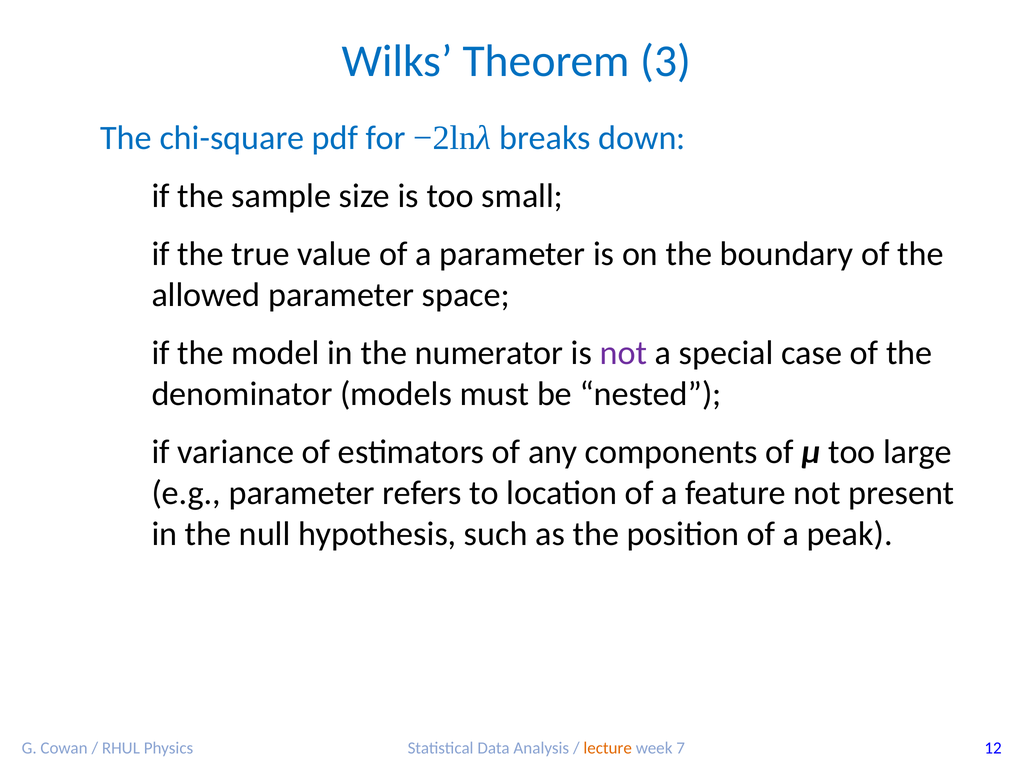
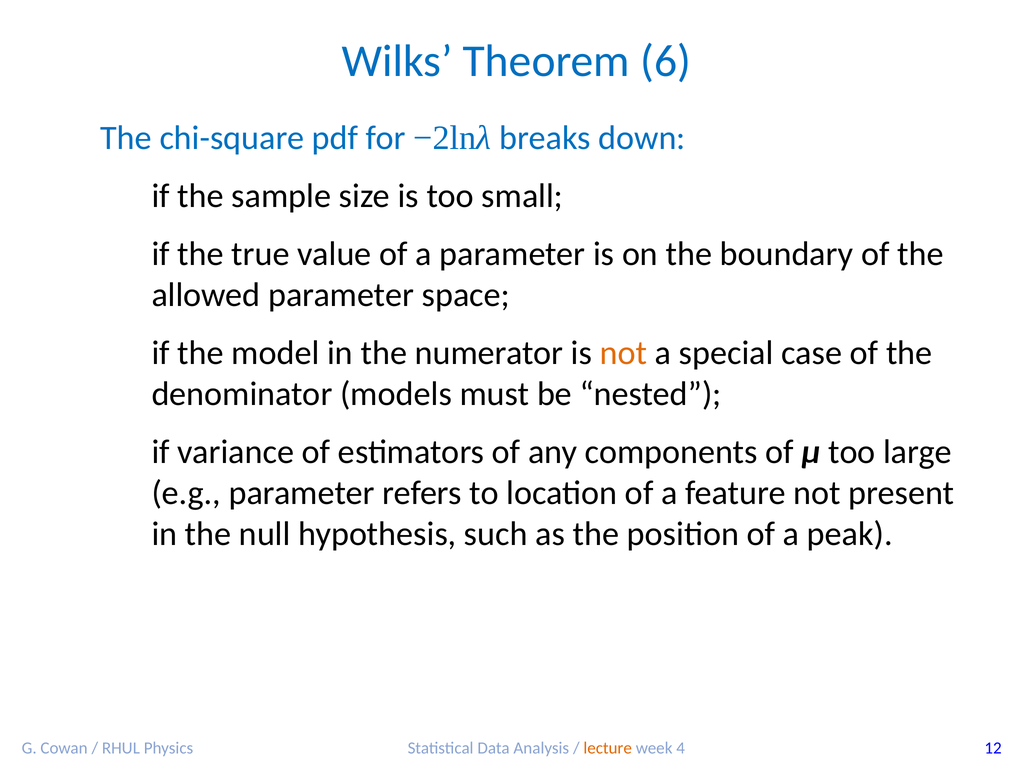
3: 3 -> 6 (666, 61)
not colour: purple -> orange (623, 353)
7: 7 -> 4 (681, 748)
